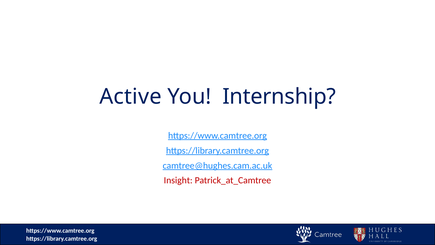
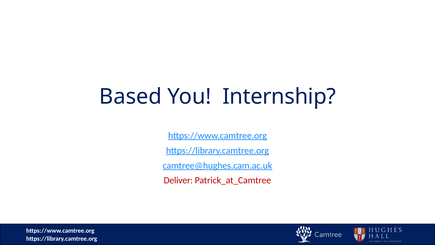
Active: Active -> Based (131, 97)
Insight: Insight -> Deliver (178, 180)
